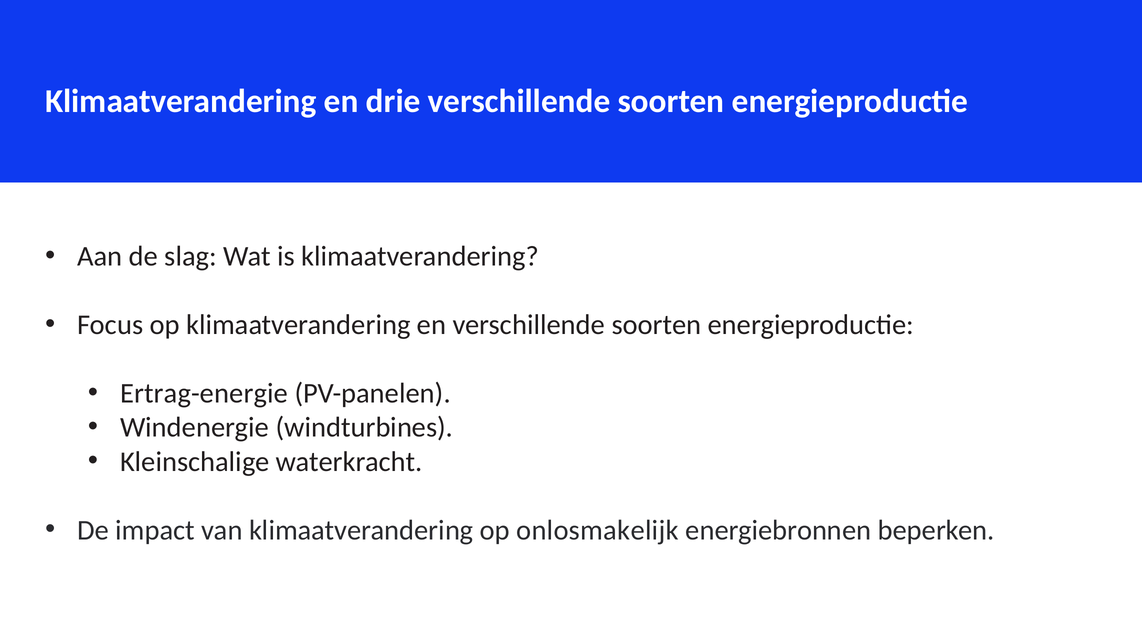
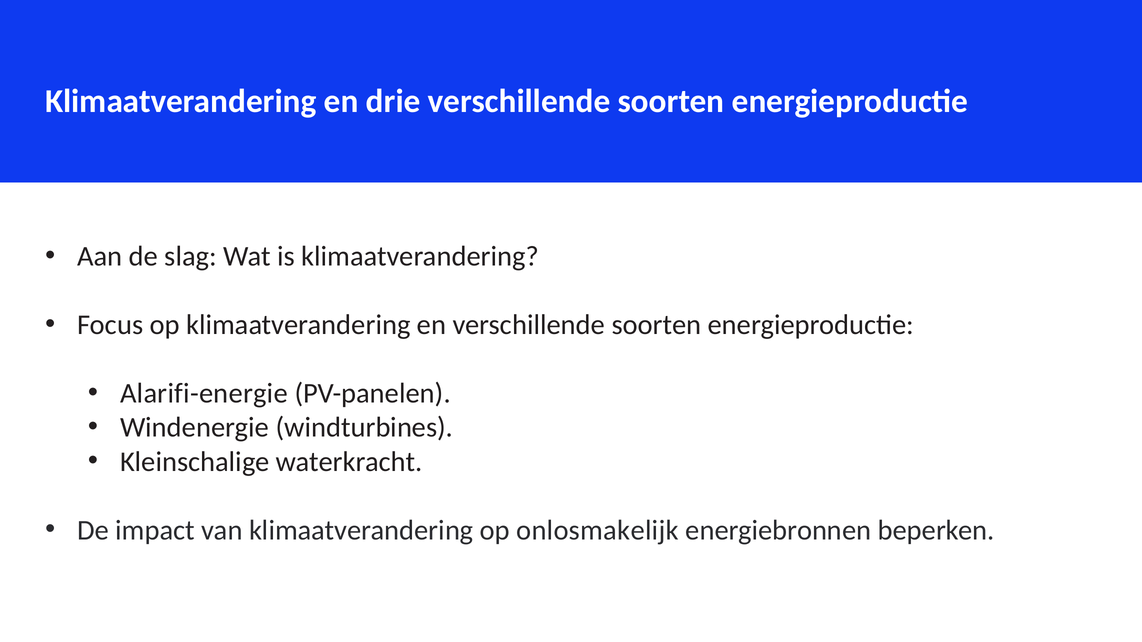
Ertrag-energie: Ertrag-energie -> Alarifi-energie (204, 393)
